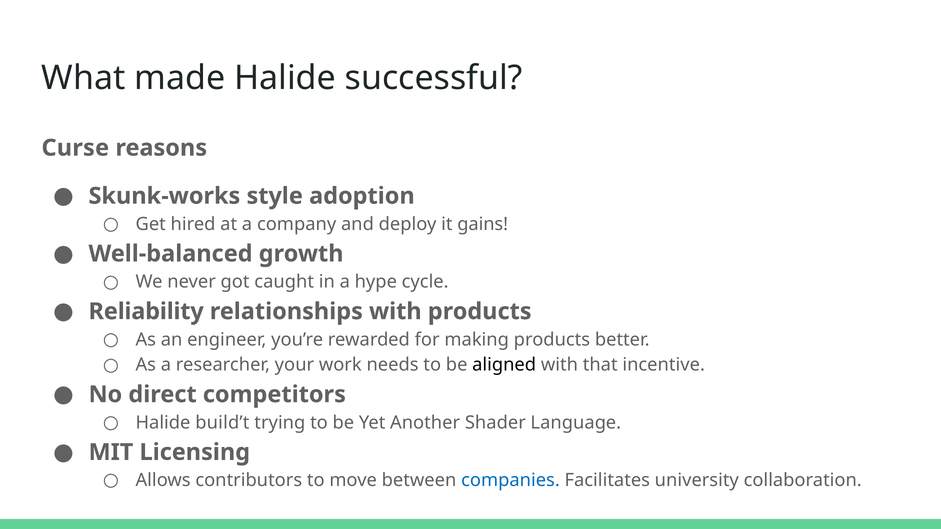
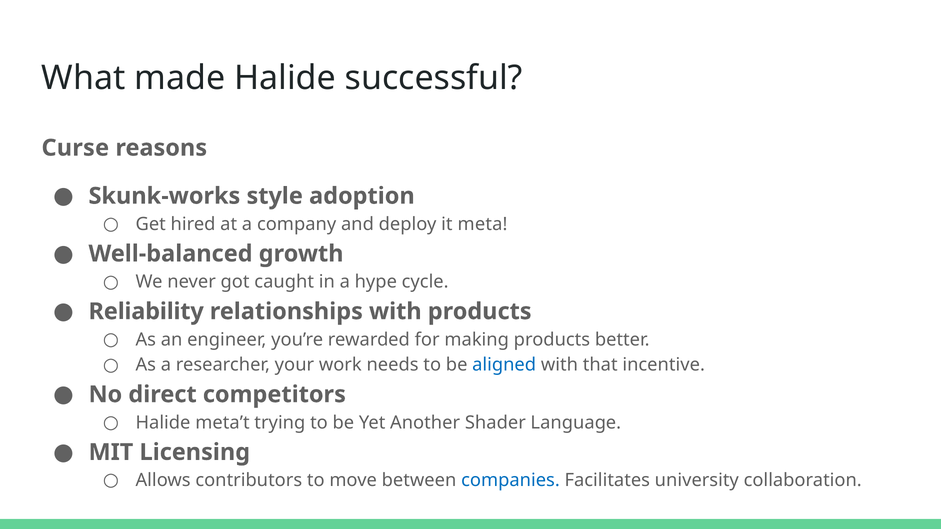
gains: gains -> meta (483, 224)
aligned colour: black -> blue (504, 365)
build’t: build’t -> meta’t (222, 423)
